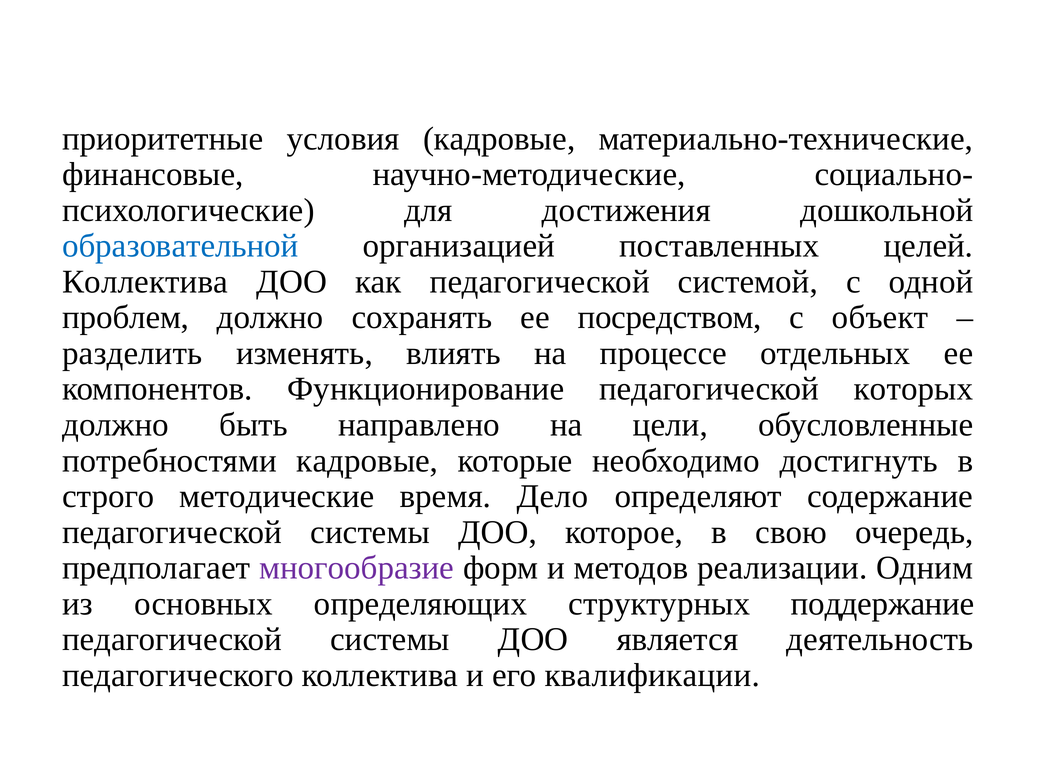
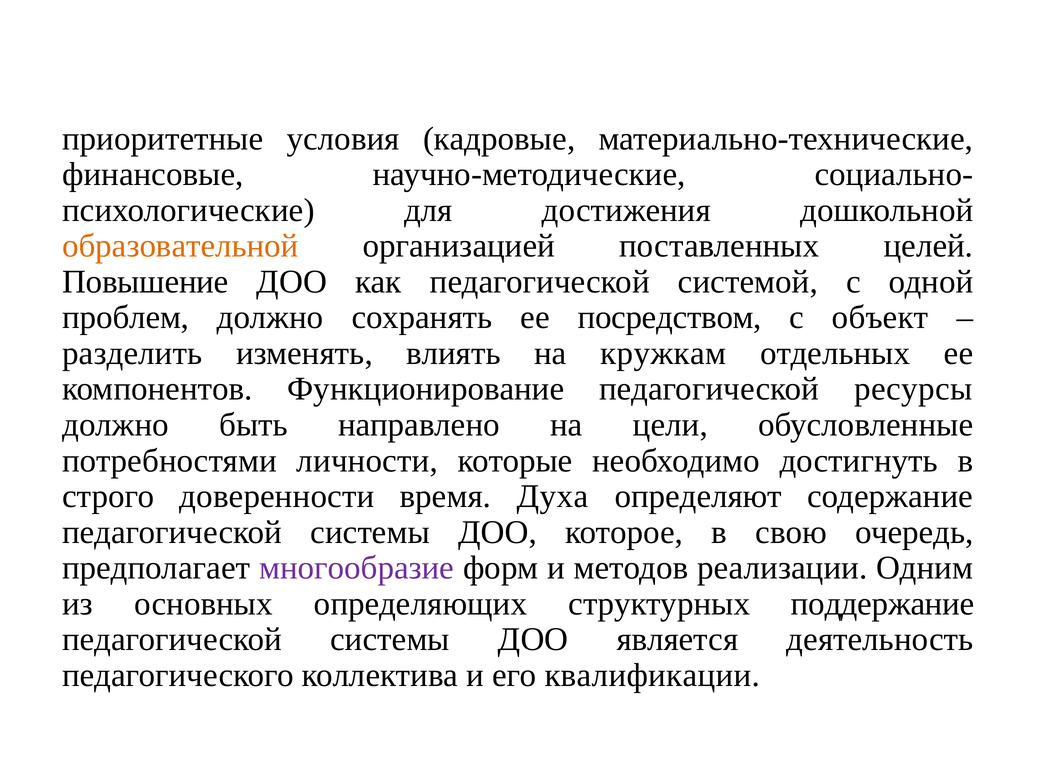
образовательной colour: blue -> orange (180, 246)
Коллектива: Коллектива -> Повышение (145, 282)
процессе: процессе -> кружкам (663, 353)
которых: которых -> ресурсы (913, 389)
потребностями кадровые: кадровые -> личности (367, 460)
методические: методические -> доверенности (277, 496)
Дело: Дело -> Духа (553, 496)
